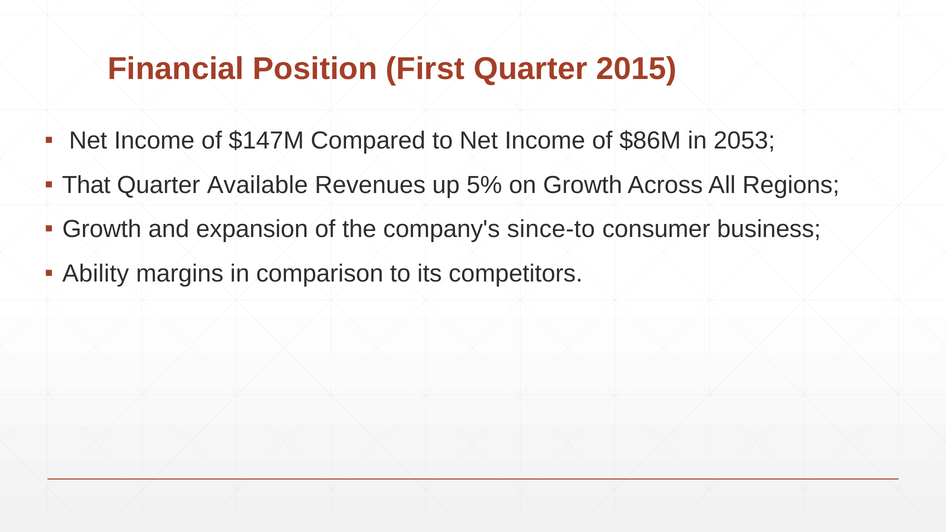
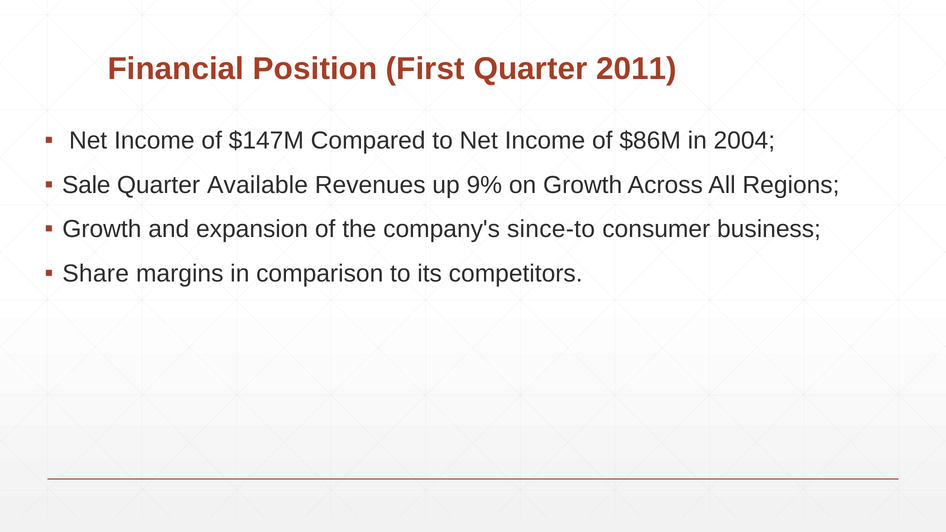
2015: 2015 -> 2011 (637, 69)
2053: 2053 -> 2004 (744, 141)
That: That -> Sale (86, 185)
5%: 5% -> 9% (484, 185)
Ability: Ability -> Share (96, 274)
